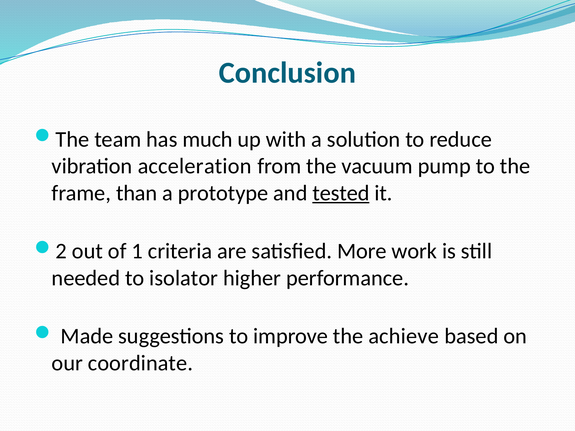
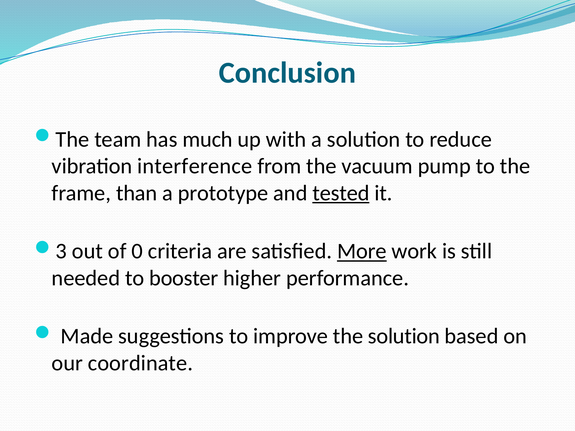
acceleration: acceleration -> interference (195, 166)
2: 2 -> 3 (61, 251)
1: 1 -> 0 (137, 251)
More underline: none -> present (362, 251)
isolator: isolator -> booster (184, 278)
the achieve: achieve -> solution (404, 336)
